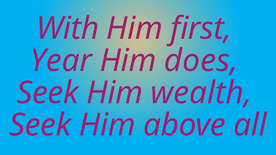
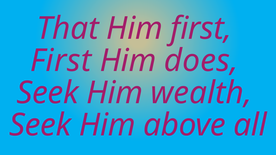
With: With -> That (68, 28)
Year: Year -> First (61, 61)
